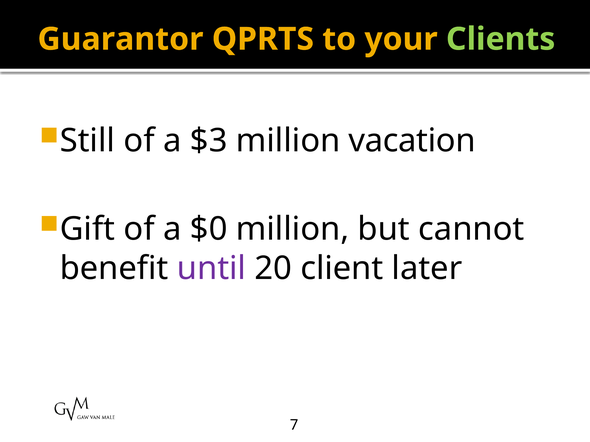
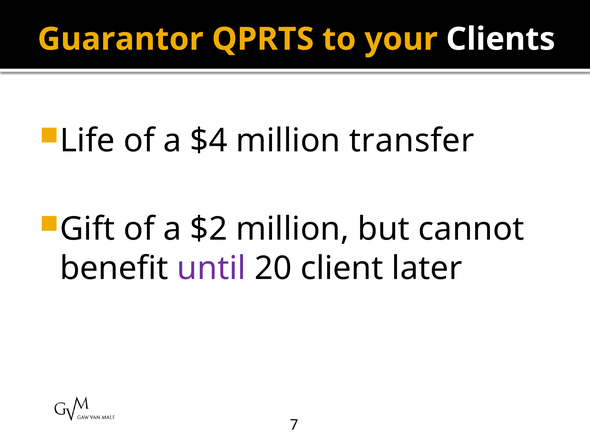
Clients colour: light green -> white (501, 39)
Still: Still -> Life (87, 141)
$3: $3 -> $4 (209, 141)
vacation: vacation -> transfer (412, 141)
$0: $0 -> $2 (209, 229)
